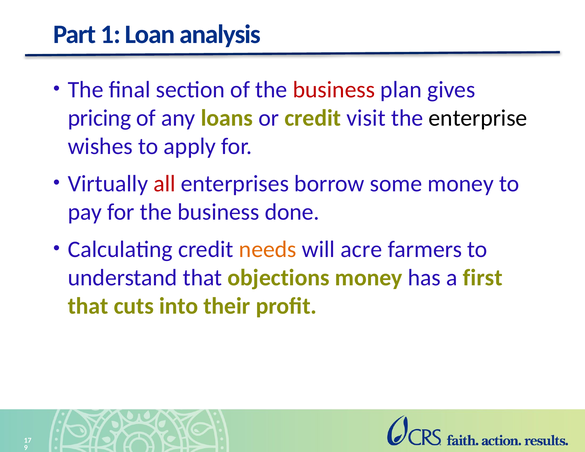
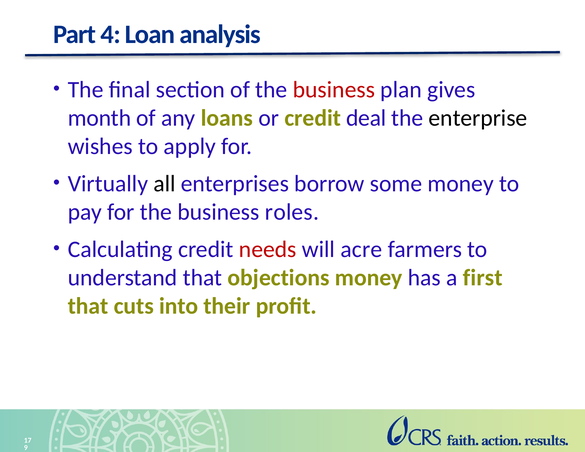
1: 1 -> 4 (111, 34)
pricing: pricing -> month (99, 118)
visit: visit -> deal (366, 118)
all colour: red -> black (164, 184)
done: done -> roles (292, 212)
needs colour: orange -> red (268, 249)
